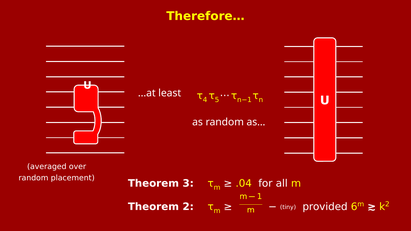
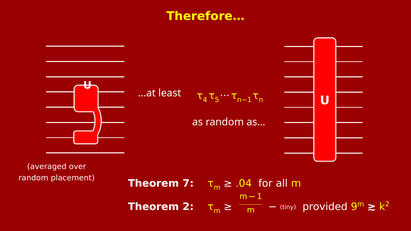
3: 3 -> 7 (188, 184)
6: 6 -> 9 (354, 207)
